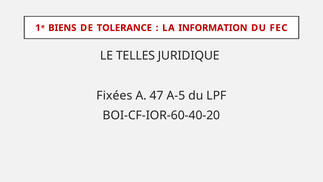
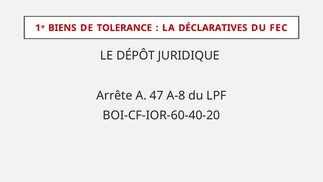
INFORMATION: INFORMATION -> DÉCLARATIVES (213, 28)
TELLES: TELLES -> DÉPÔT (136, 56)
Fixées: Fixées -> Arrête (114, 95)
A-5: A-5 -> A-8 (176, 95)
